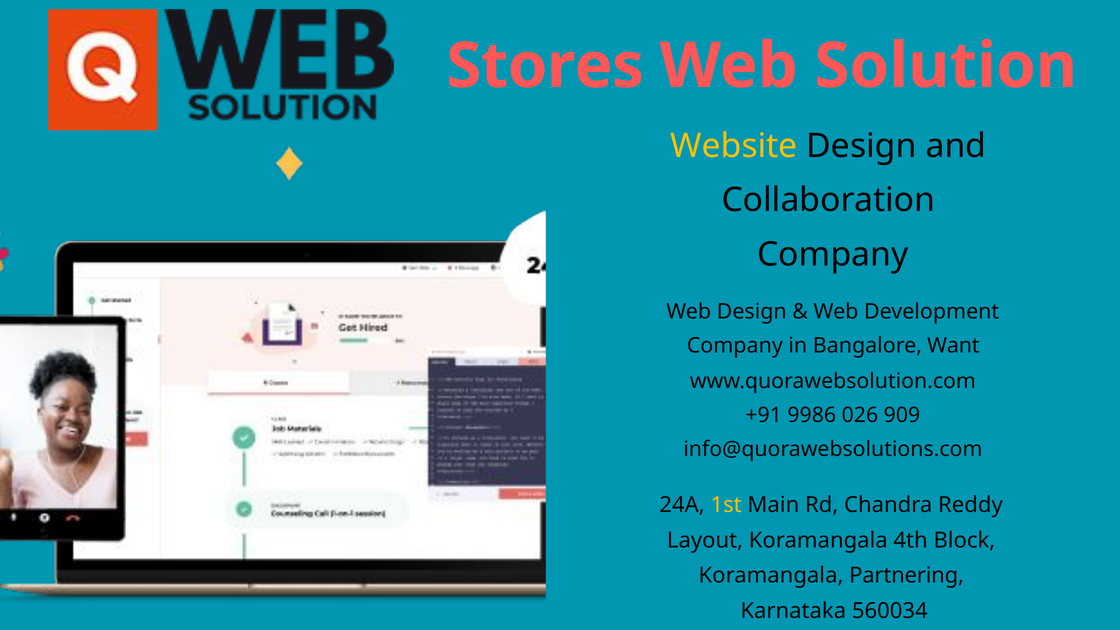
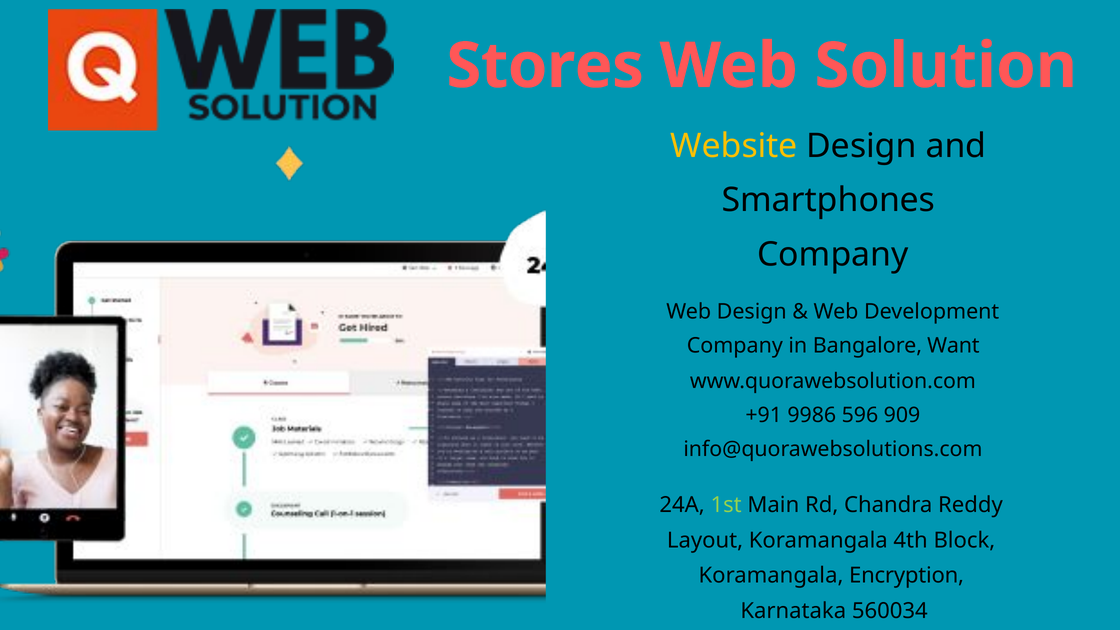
Collaboration: Collaboration -> Smartphones (828, 200)
026: 026 -> 596 (860, 415)
1st colour: yellow -> light green (726, 505)
Partnering: Partnering -> Encryption (907, 576)
